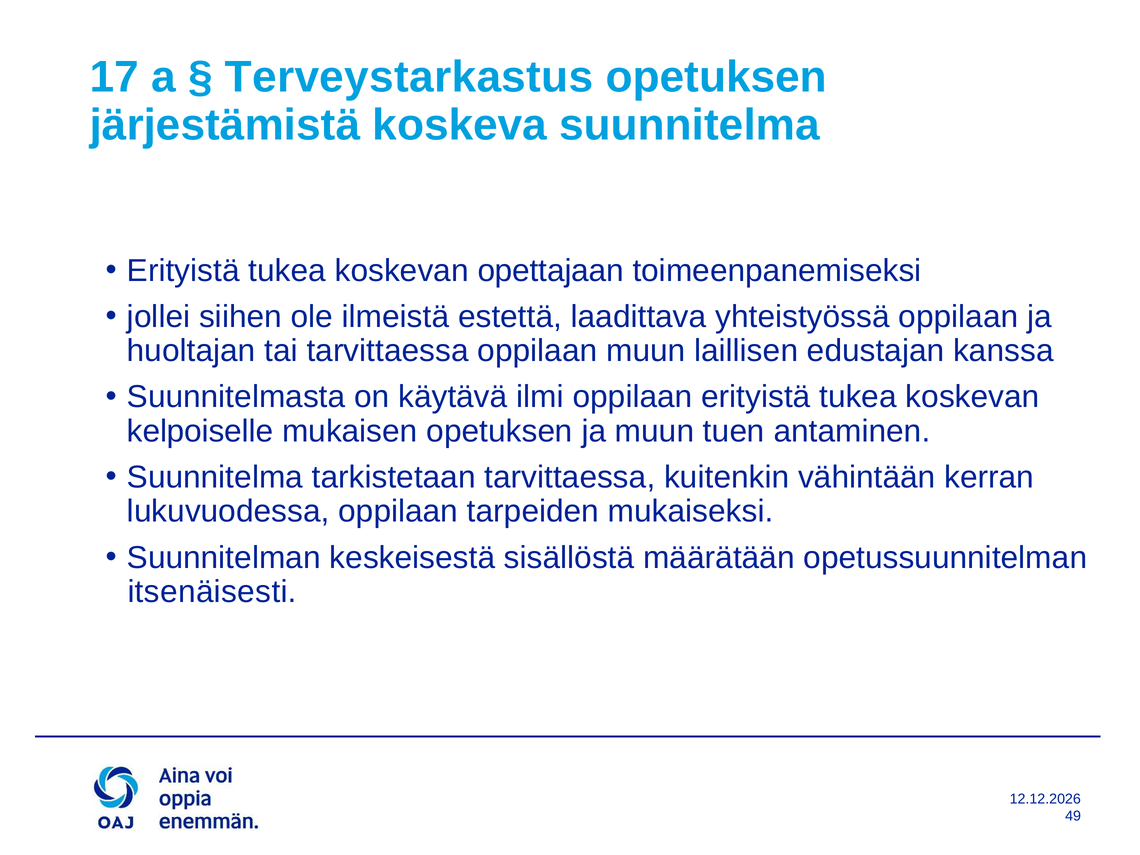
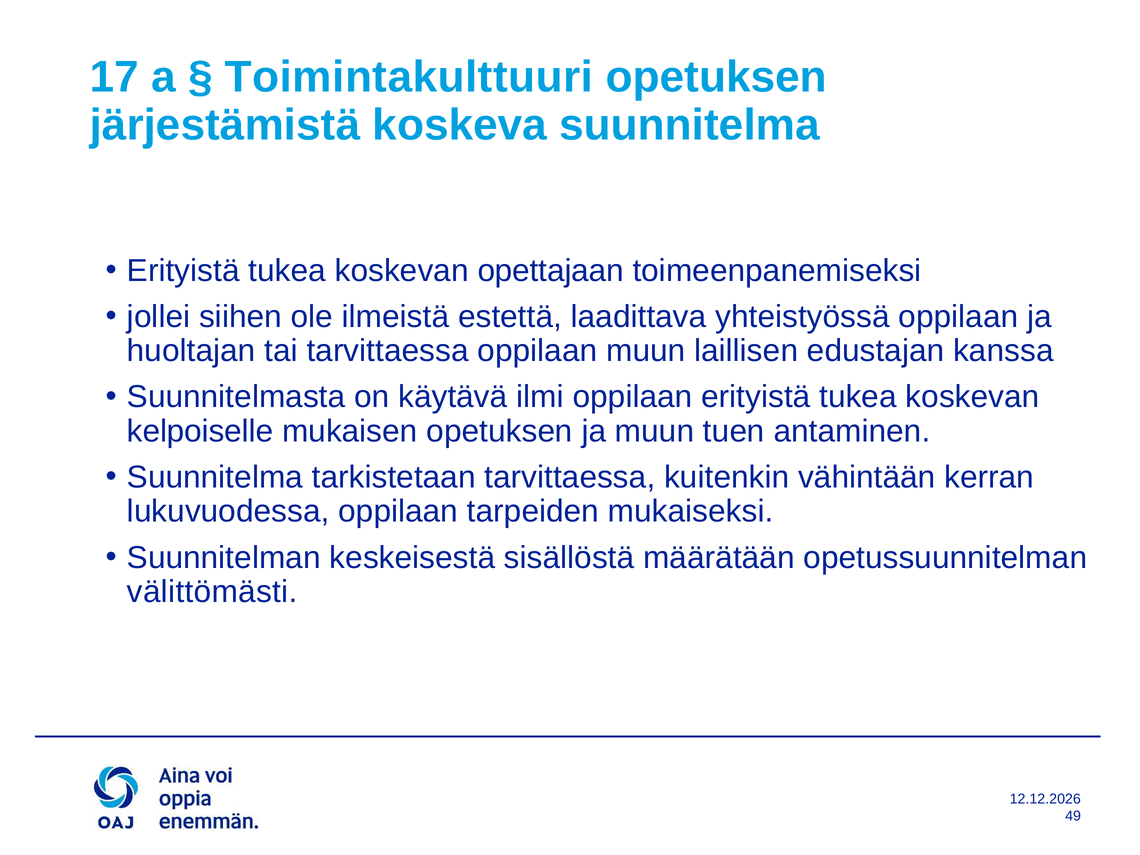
Terveystarkastus: Terveystarkastus -> Toimintakulttuuri (409, 77)
itsenäisesti: itsenäisesti -> välittömästi (212, 592)
